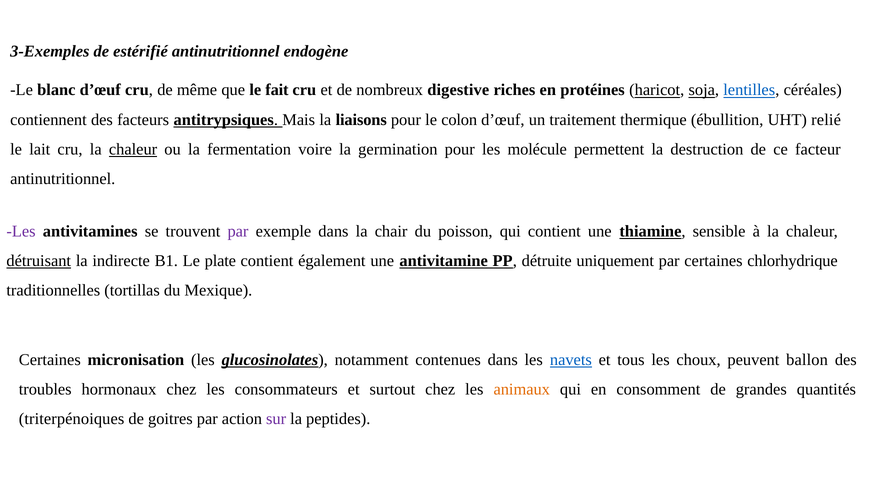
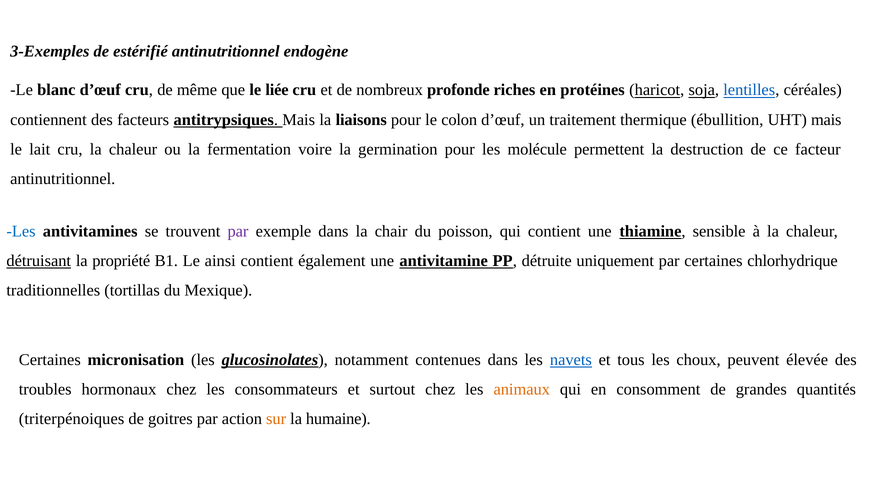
fait: fait -> liée (277, 90)
digestive: digestive -> profonde (458, 90)
UHT relié: relié -> mais (826, 120)
chaleur underline: present -> none (133, 149)
Les colour: purple -> blue (21, 231)
indirecte: indirecte -> propriété (121, 261)
plate: plate -> ainsi (220, 261)
ballon: ballon -> élevée (807, 360)
sur colour: purple -> orange (276, 419)
peptides: peptides -> humaine (338, 419)
